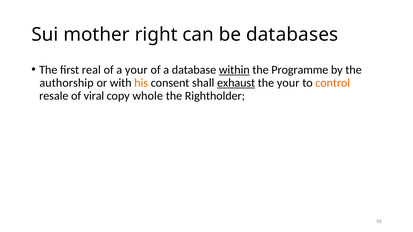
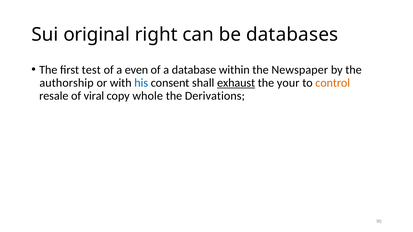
mother: mother -> original (97, 35)
real: real -> test (91, 70)
a your: your -> even (136, 70)
within underline: present -> none (234, 70)
Programme: Programme -> Newspaper (300, 70)
his colour: orange -> blue (141, 83)
Rightholder: Rightholder -> Derivations (215, 96)
